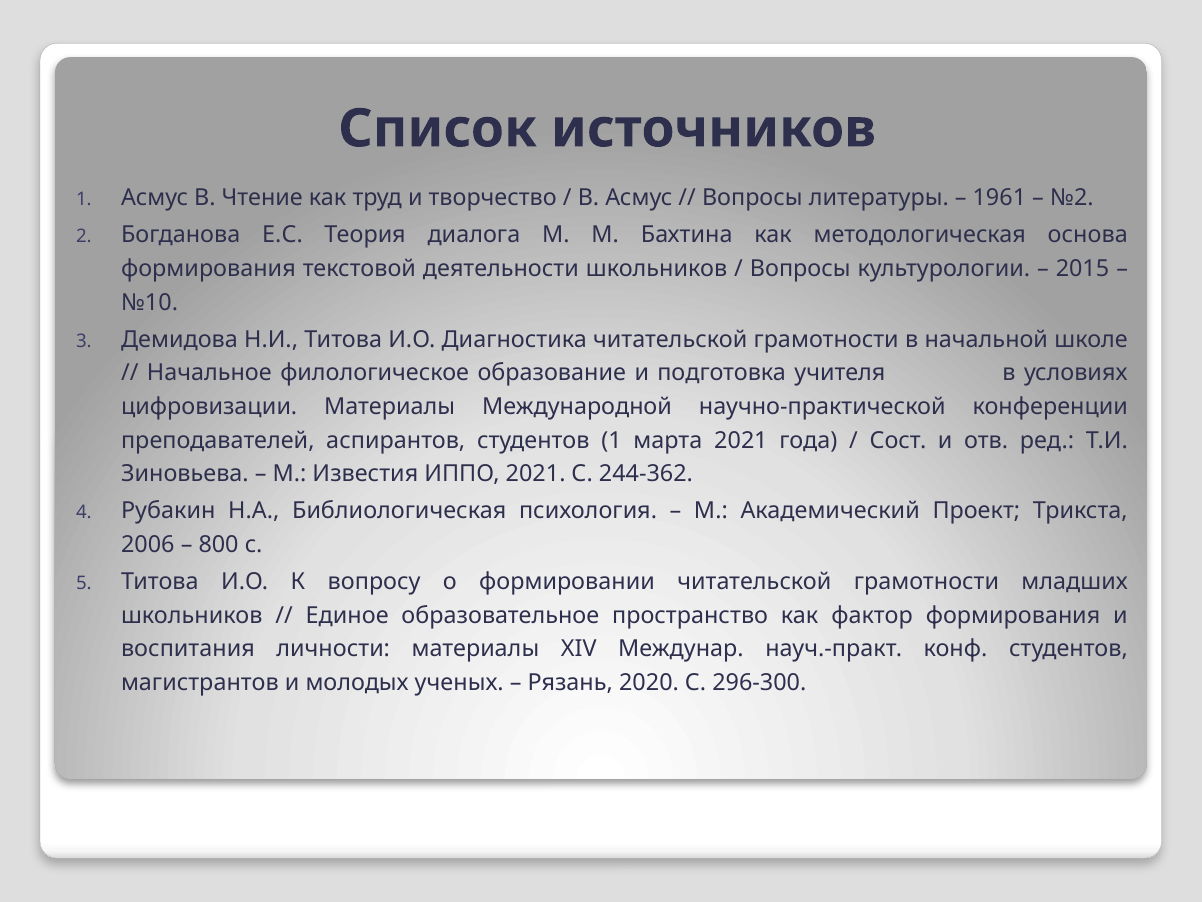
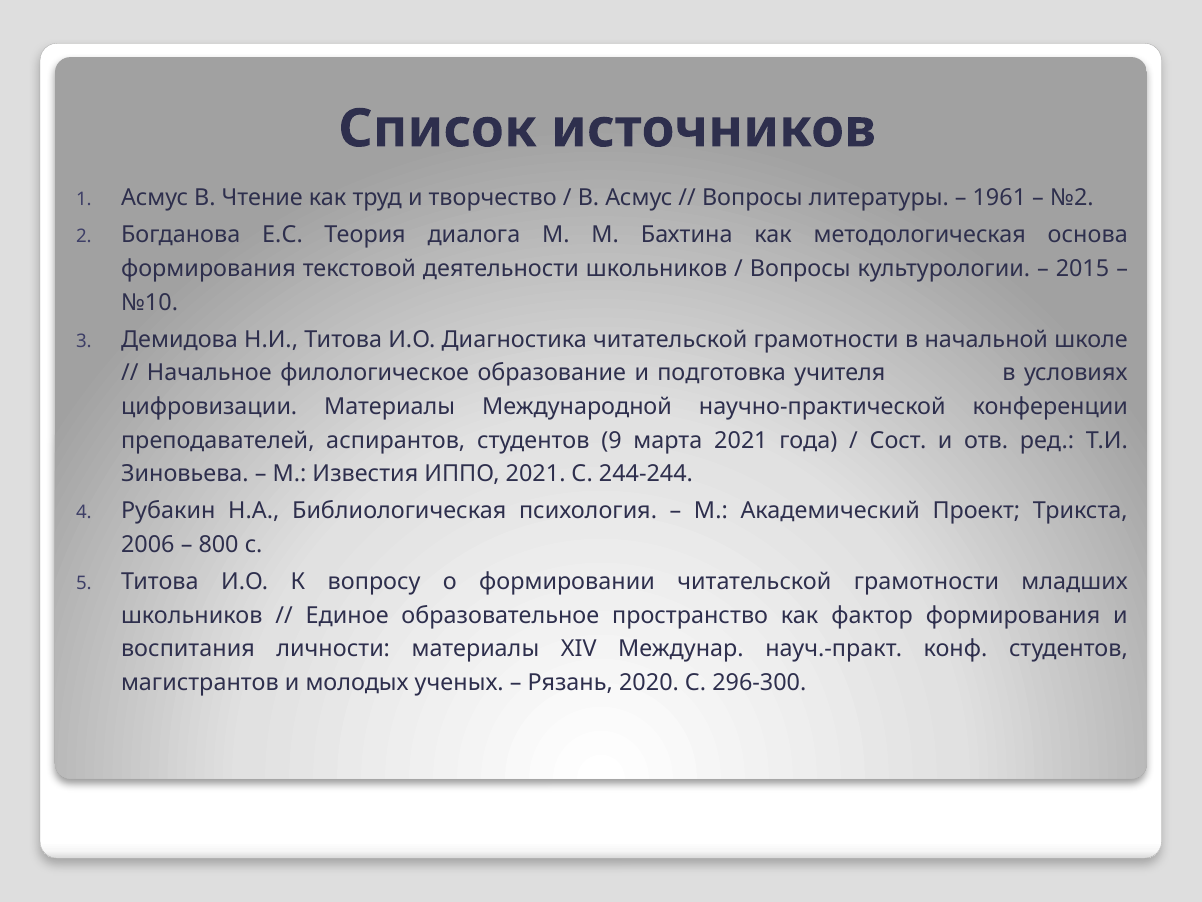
студентов 1: 1 -> 9 (612, 440)
244-362: 244-362 -> 244-244 (646, 474)
